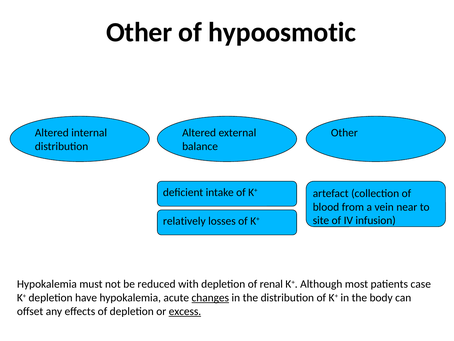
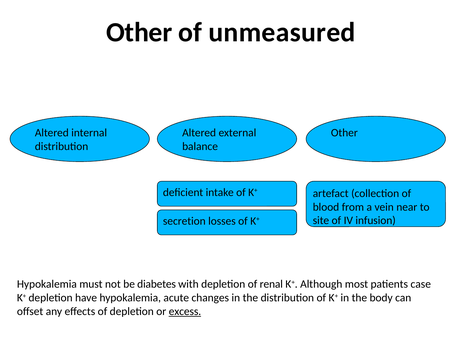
hypoosmotic: hypoosmotic -> unmeasured (282, 32)
relatively: relatively -> secretion (184, 221)
reduced: reduced -> diabetes (157, 284)
changes underline: present -> none (210, 297)
